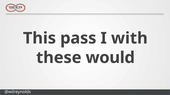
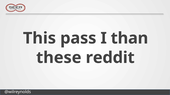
with: with -> than (129, 38)
would: would -> reddit (110, 58)
